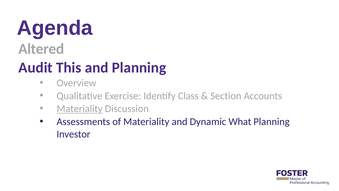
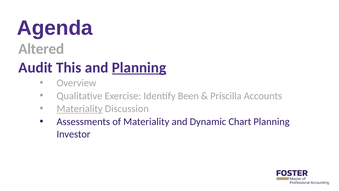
Planning underline: none -> present (139, 67)
Class: Class -> Been (188, 96)
Section: Section -> Priscilla (226, 96)
What: What -> Chart (240, 121)
